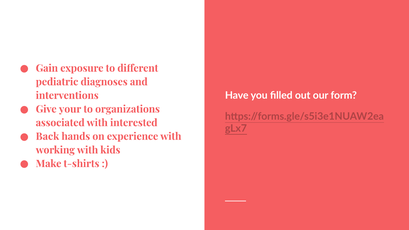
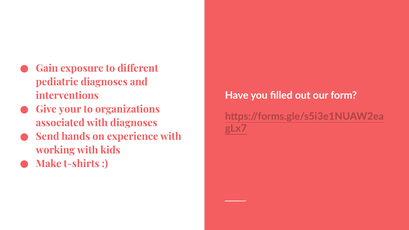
with interested: interested -> diagnoses (134, 123)
Back: Back -> Send (47, 136)
